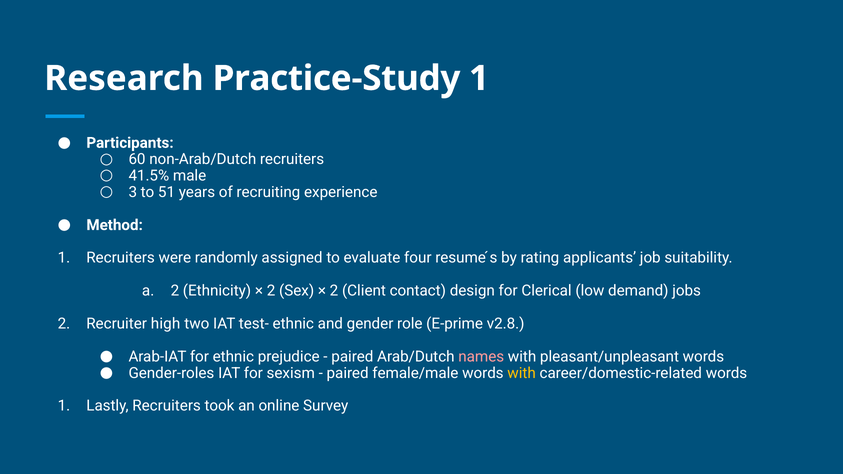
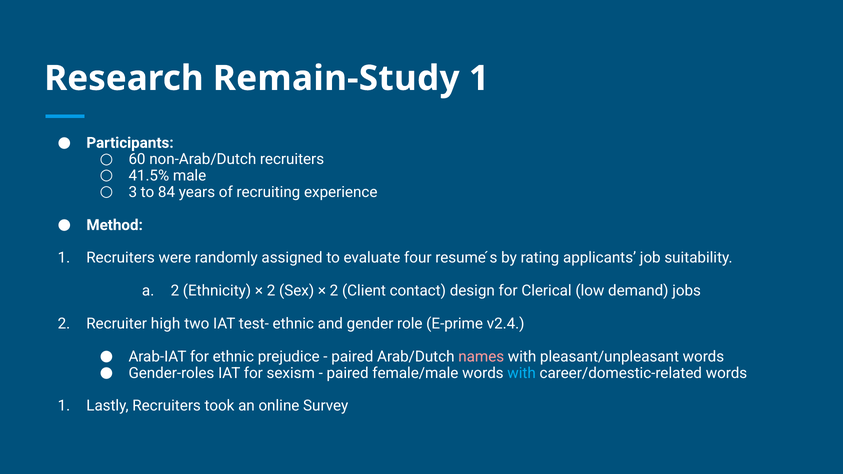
Practice-Study: Practice-Study -> Remain-Study (336, 78)
51: 51 -> 84 (167, 192)
v2.8: v2.8 -> v2.4 (506, 324)
with colour: yellow -> light blue (522, 373)
